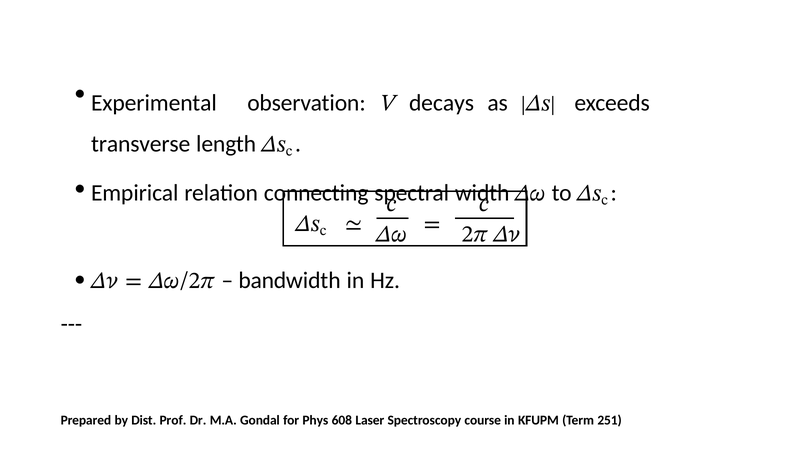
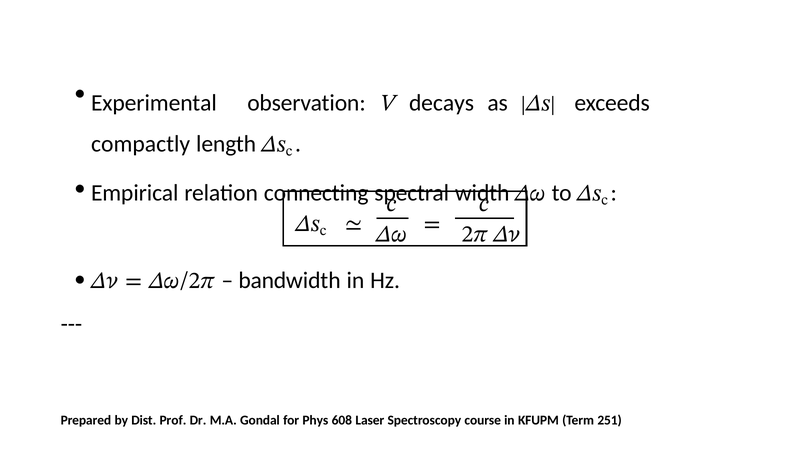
transverse: transverse -> compactly (141, 144)
